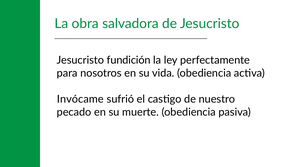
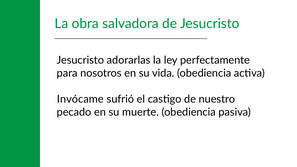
fundición: fundición -> adorarlas (129, 60)
